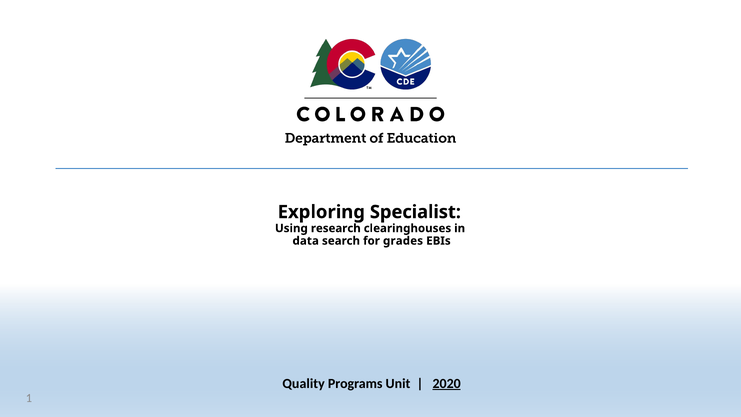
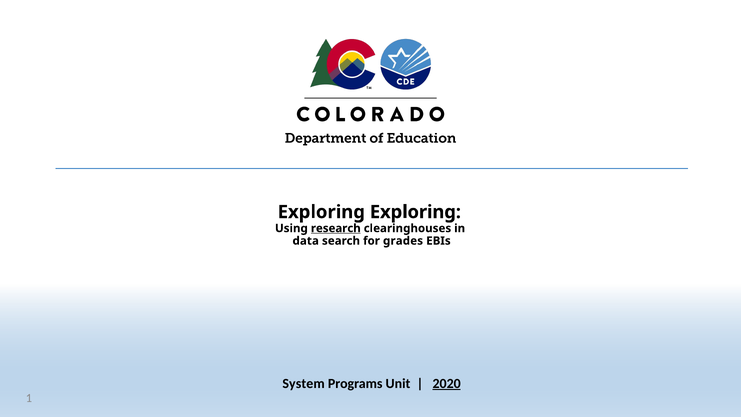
Exploring Specialist: Specialist -> Exploring (415, 212)
research underline: none -> present (336, 228)
Quality: Quality -> System (304, 383)
